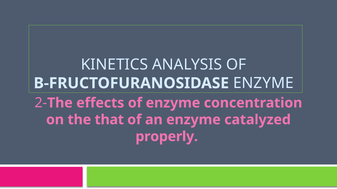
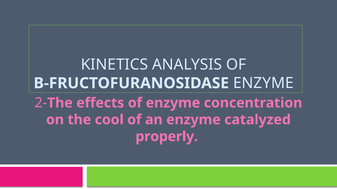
that: that -> cool (109, 120)
